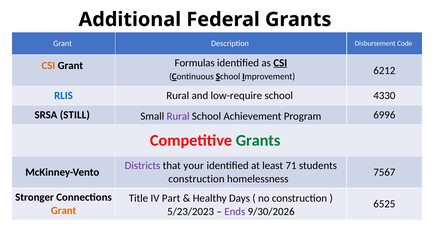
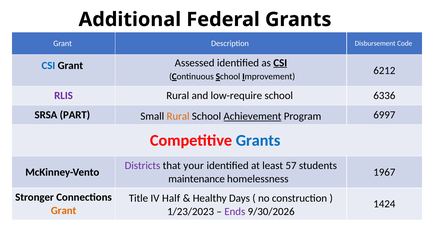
CSI colour: orange -> blue (48, 65)
Formulas: Formulas -> Assessed (195, 63)
RLIS colour: blue -> purple (64, 96)
4330: 4330 -> 6336 (384, 96)
STILL: STILL -> PART (75, 115)
Rural colour: purple -> orange (178, 116)
Achievement underline: none -> present (253, 116)
6996: 6996 -> 6997 (384, 115)
Grants colour: green -> blue (258, 141)
71: 71 -> 57 (291, 166)
7567: 7567 -> 1967 (384, 172)
construction: construction -> maintenance (197, 179)
Part: Part -> Half (171, 198)
6525: 6525 -> 1424 (384, 204)
5/23/2023: 5/23/2023 -> 1/23/2023 (191, 212)
